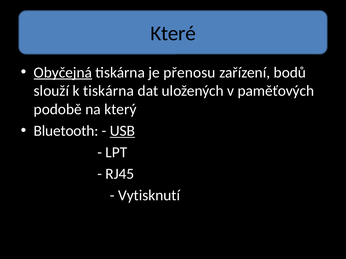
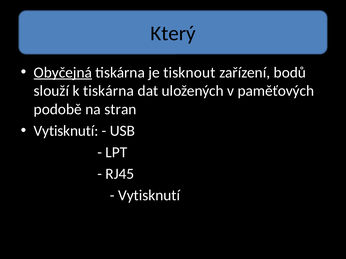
Které: Které -> Který (173, 33)
přenosu: přenosu -> tisknout (189, 73)
který: který -> stran (120, 109)
Bluetooth: Bluetooth -> Vytisknutí (66, 131)
USB underline: present -> none (122, 131)
